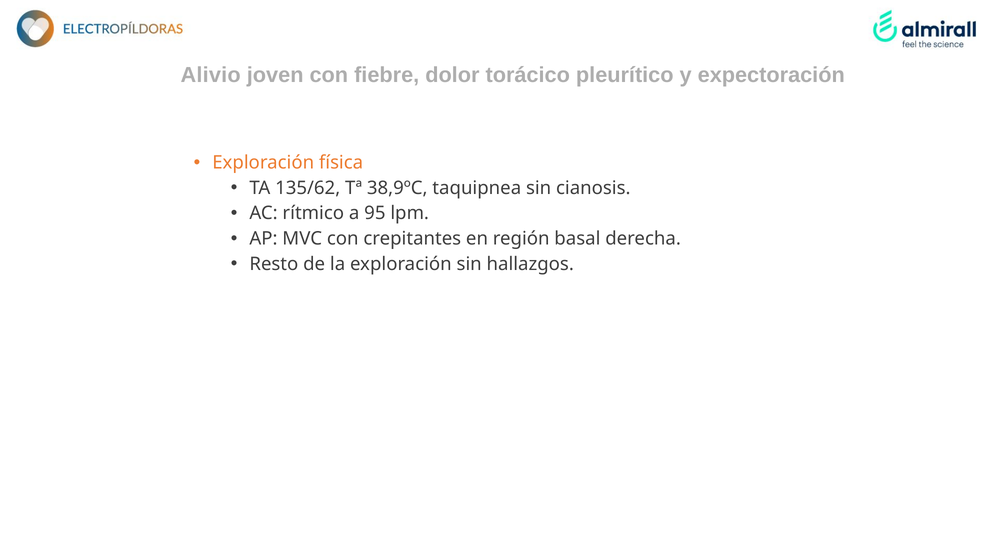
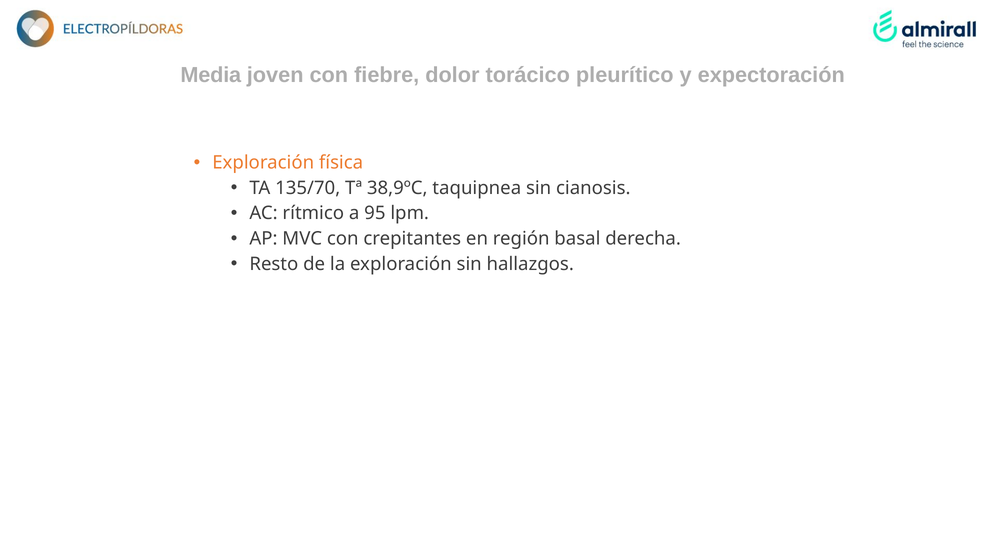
Alivio: Alivio -> Media (211, 75)
135/62: 135/62 -> 135/70 (308, 188)
